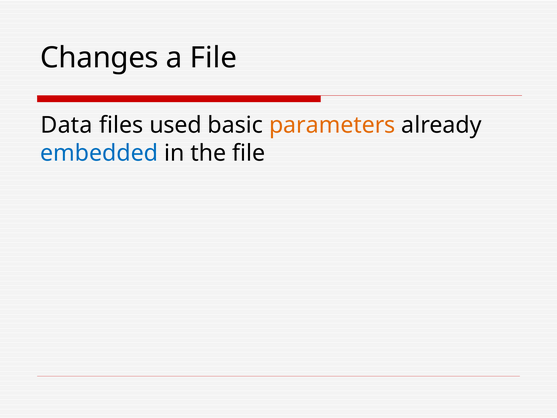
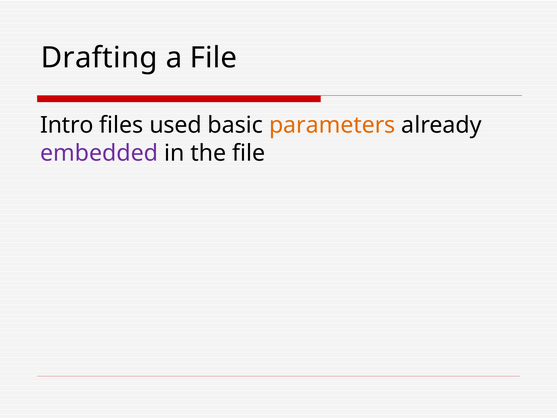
Changes: Changes -> Drafting (99, 58)
Data: Data -> Intro (67, 125)
embedded colour: blue -> purple (99, 153)
